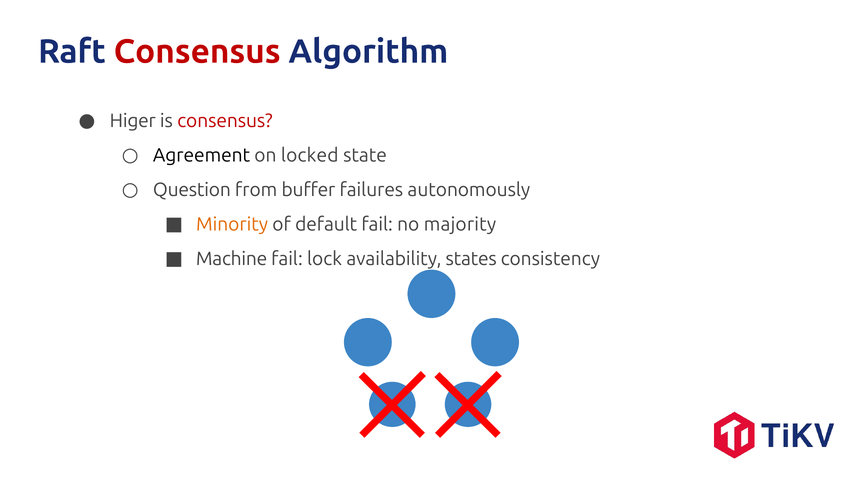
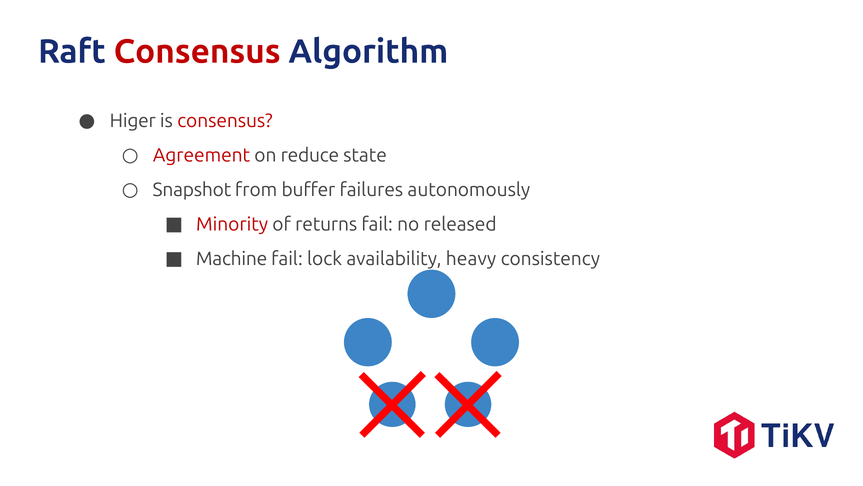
Agreement colour: black -> red (202, 155)
locked: locked -> reduce (310, 155)
Question: Question -> Snapshot (192, 190)
Minority colour: orange -> red (232, 224)
default: default -> returns (326, 224)
majority: majority -> released (460, 224)
states: states -> heavy (471, 259)
